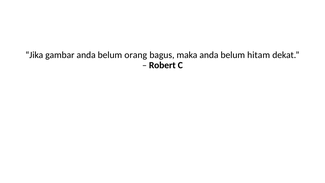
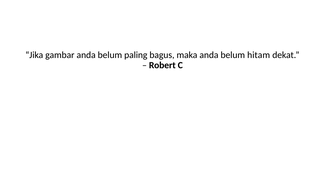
orang: orang -> paling (136, 55)
